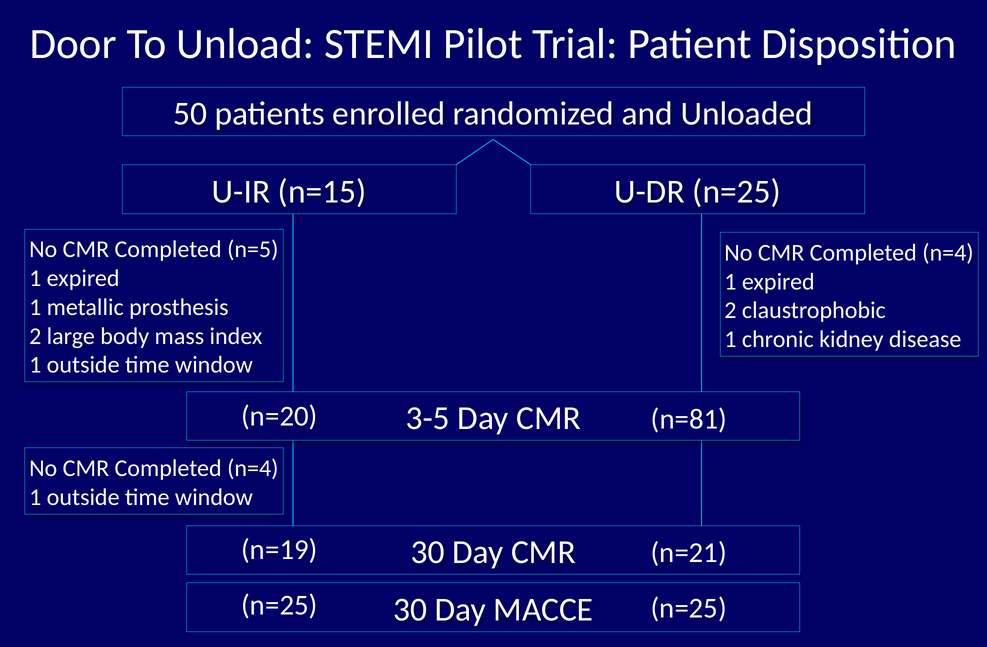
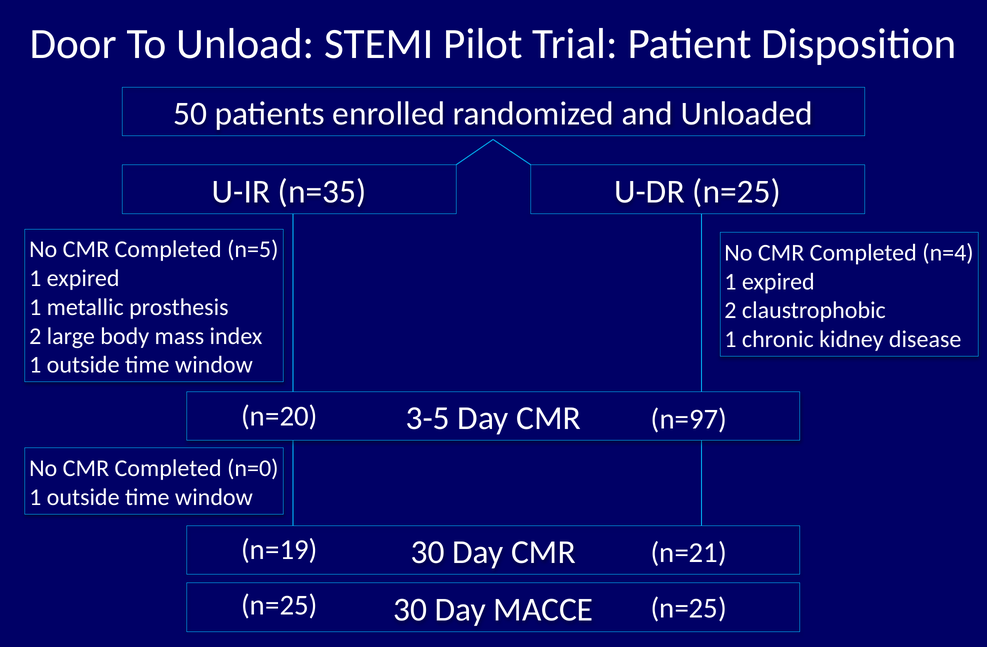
n=15: n=15 -> n=35 (322, 191)
n=81: n=81 -> n=97 (689, 419)
n=4: n=4 -> n=0 (253, 468)
